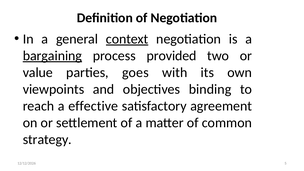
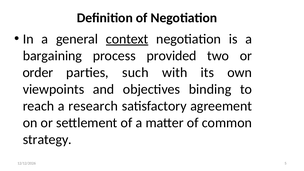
bargaining underline: present -> none (52, 56)
value: value -> order (38, 72)
goes: goes -> such (135, 72)
effective: effective -> research (93, 106)
